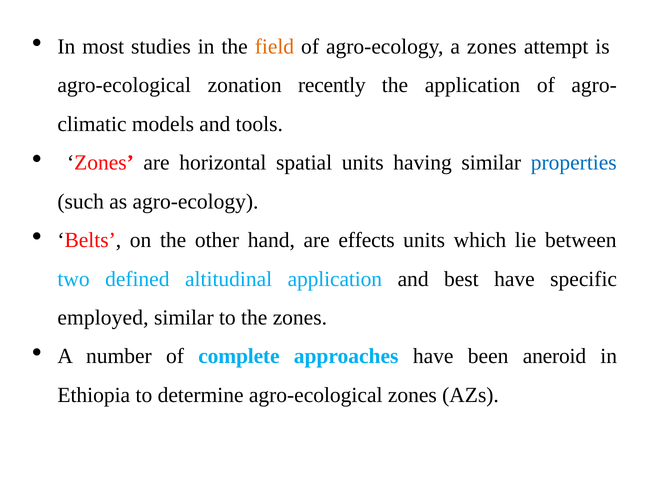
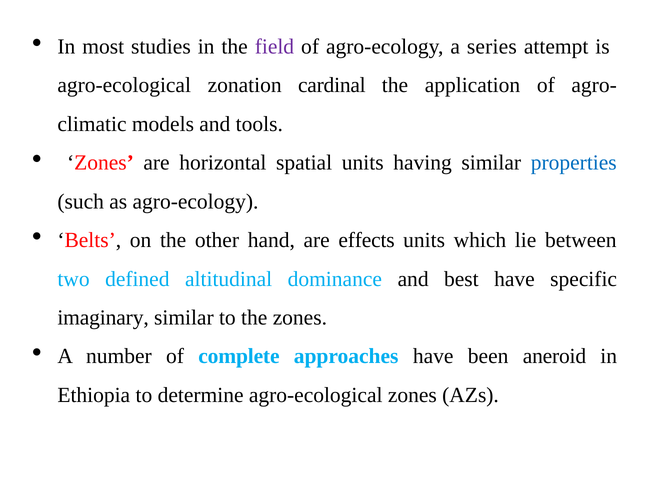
field colour: orange -> purple (274, 47)
a zones: zones -> series (492, 47)
recently: recently -> cardinal (332, 85)
altitudinal application: application -> dominance (335, 279)
employed: employed -> imaginary (103, 317)
